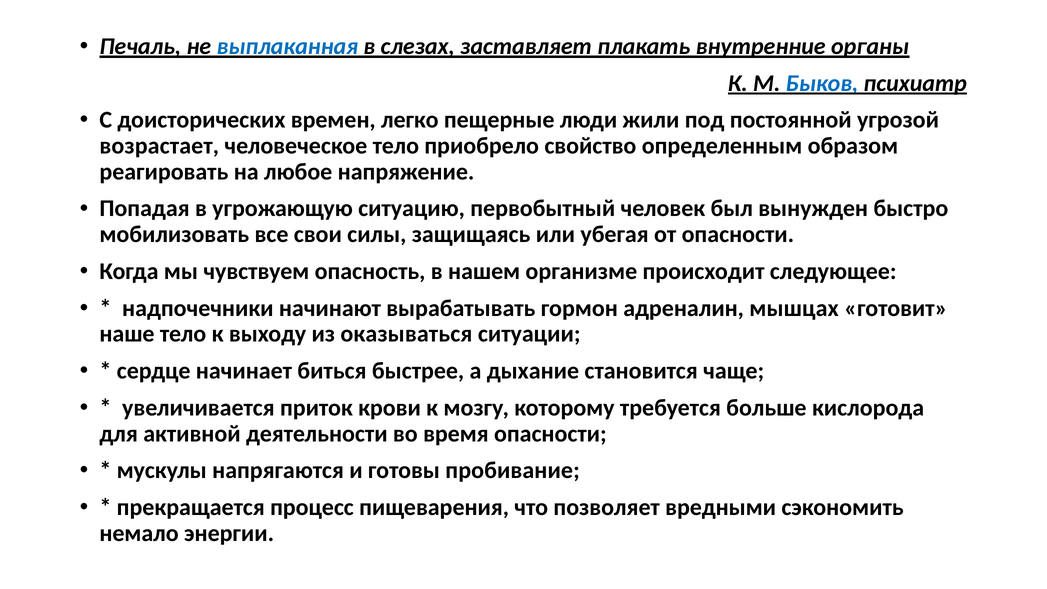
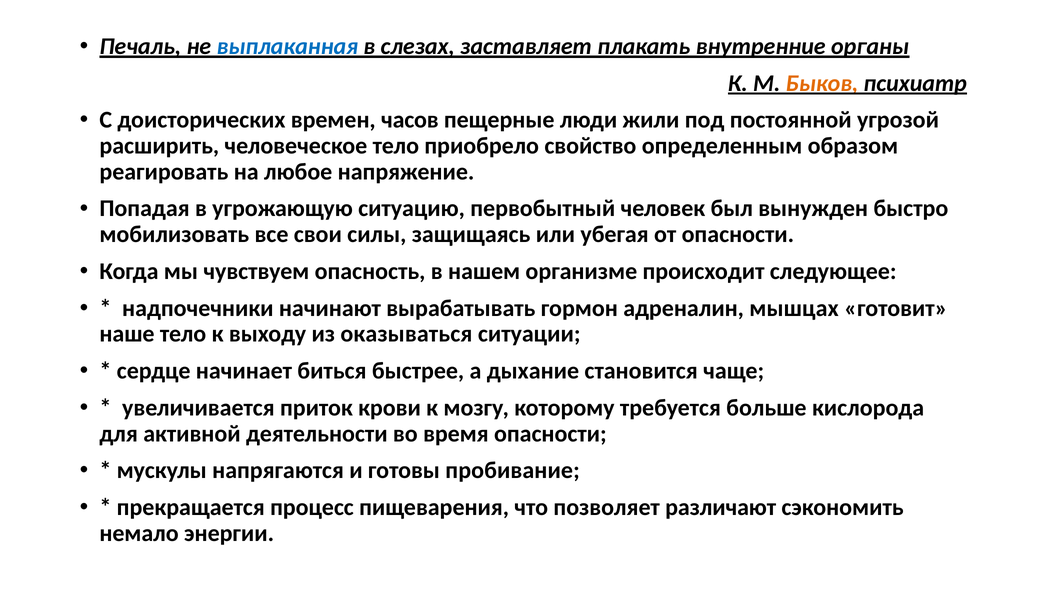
Быков colour: blue -> orange (822, 83)
легко: легко -> часов (410, 120)
возрастает: возрастает -> расширить (159, 146)
вредными: вредными -> различают (721, 507)
